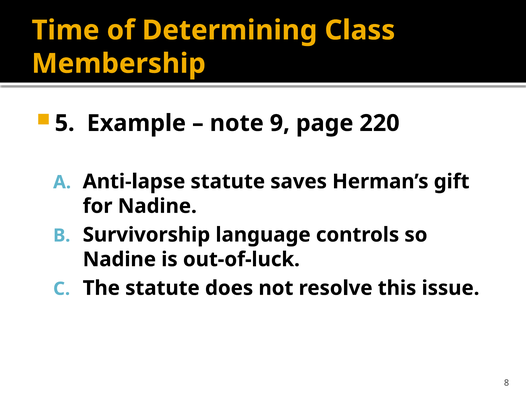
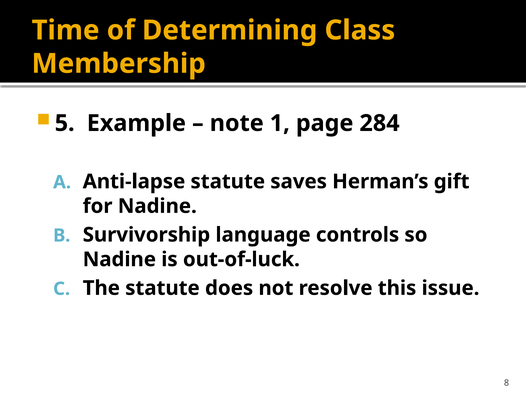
9: 9 -> 1 (280, 123)
220: 220 -> 284 (380, 123)
